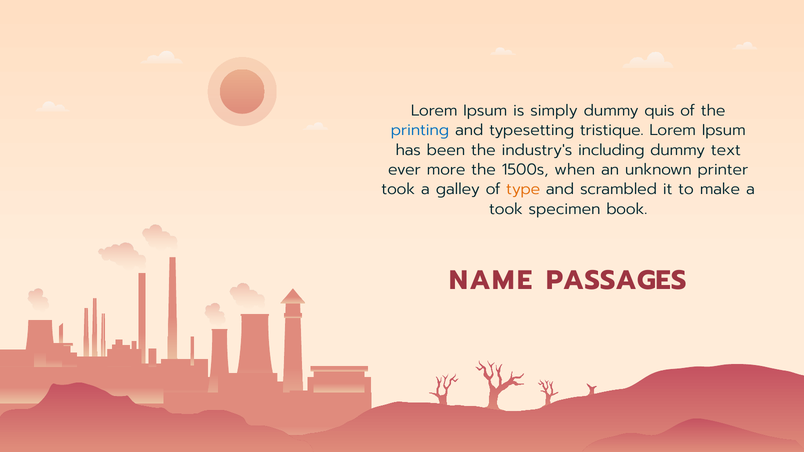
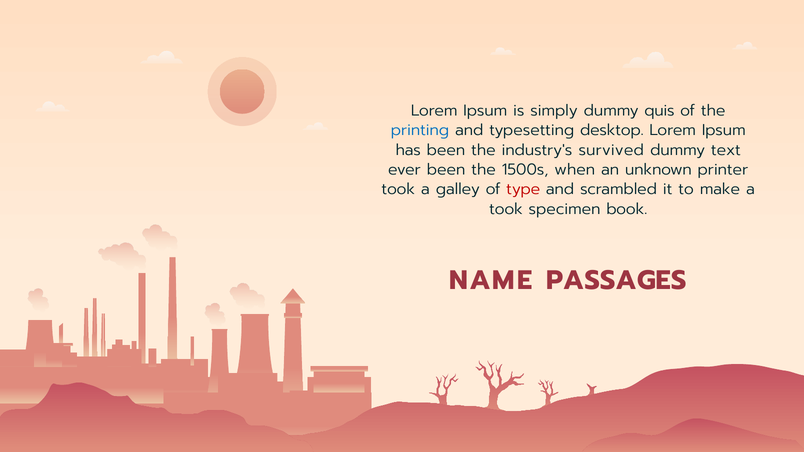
tristique: tristique -> desktop (612, 130)
including: including -> survived (611, 150)
ever more: more -> been (446, 170)
type colour: orange -> red (523, 189)
